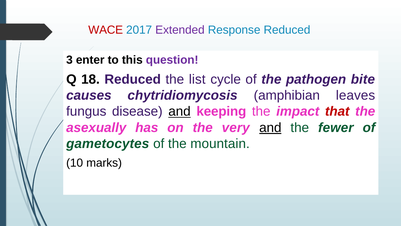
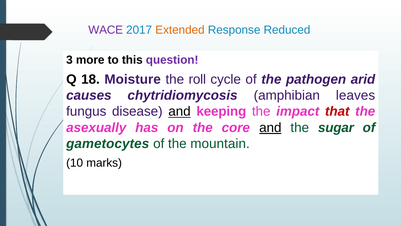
WACE colour: red -> purple (106, 30)
Extended colour: purple -> orange (180, 30)
enter: enter -> more (90, 60)
18 Reduced: Reduced -> Moisture (133, 79)
list: list -> roll (197, 79)
bite: bite -> arid (363, 79)
very: very -> core (236, 127)
fewer: fewer -> sugar (336, 127)
